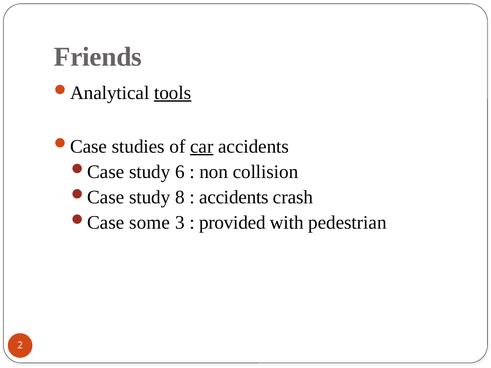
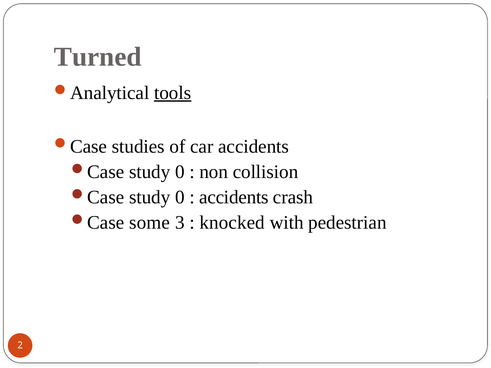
Friends: Friends -> Turned (98, 57)
car underline: present -> none (202, 147)
6: 6 -> 0 (180, 172)
8: 8 -> 0 (180, 197)
provided: provided -> knocked (232, 223)
